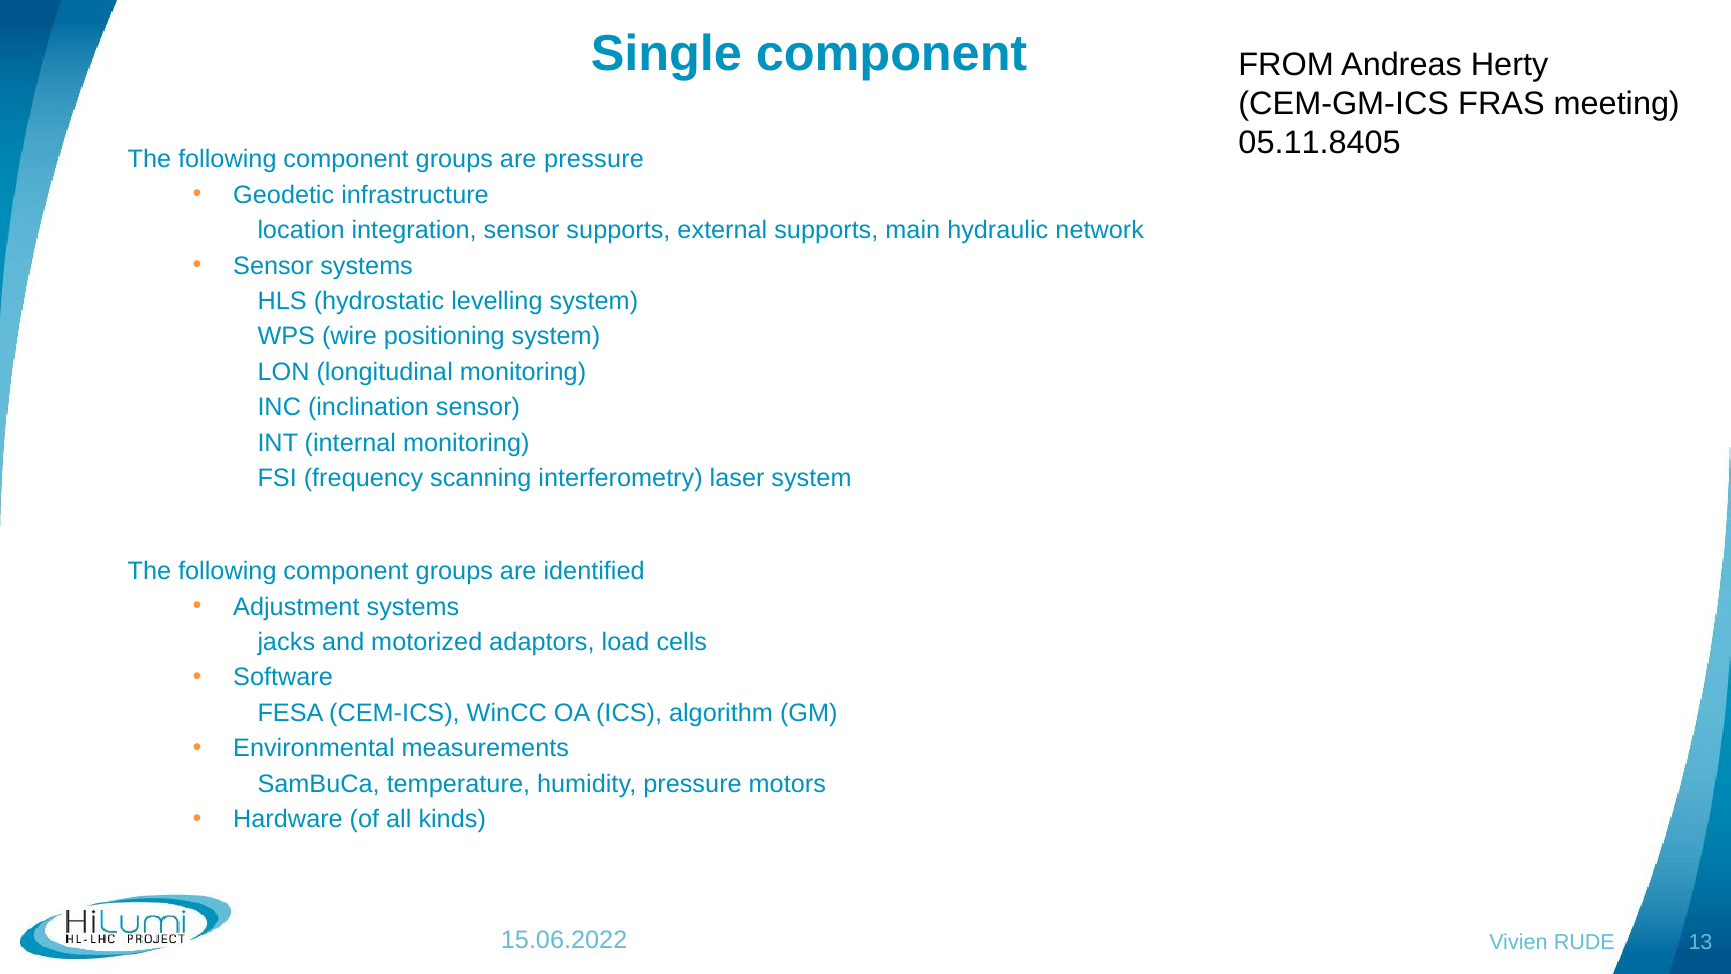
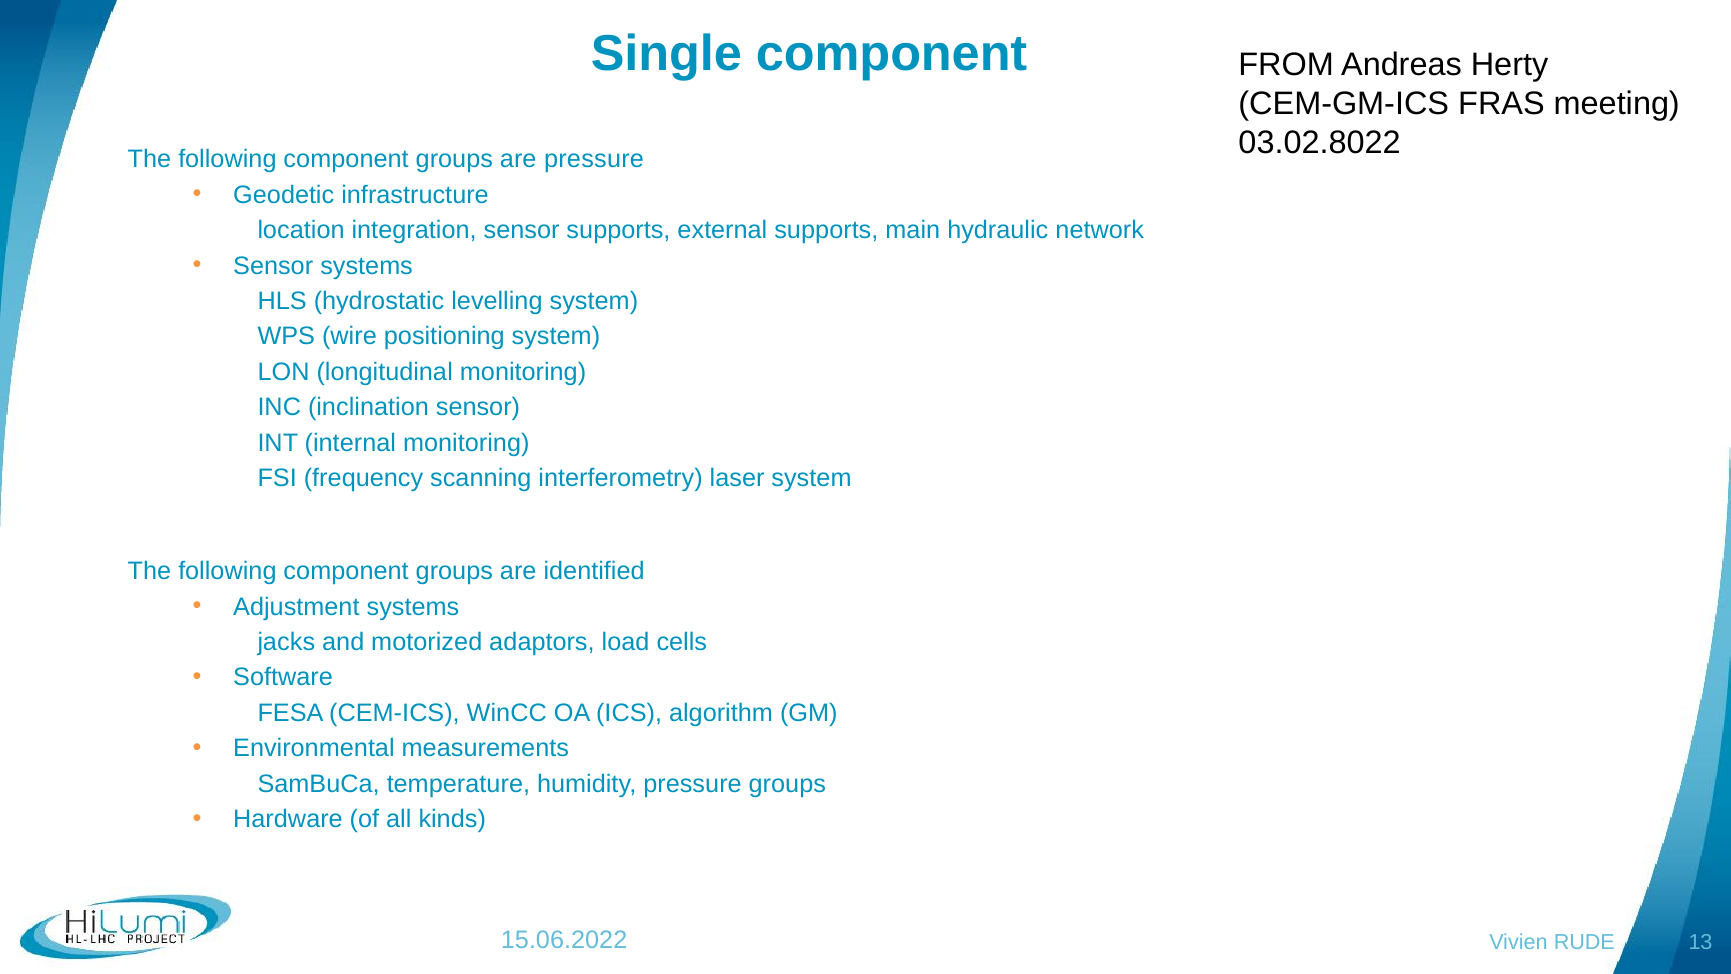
05.11.8405: 05.11.8405 -> 03.02.8022 (1320, 142)
pressure motors: motors -> groups (787, 784)
